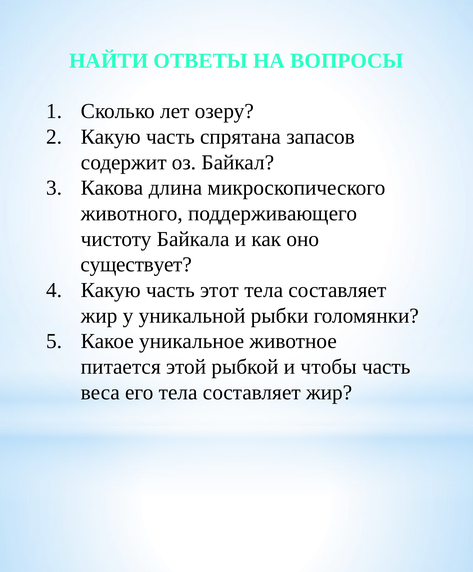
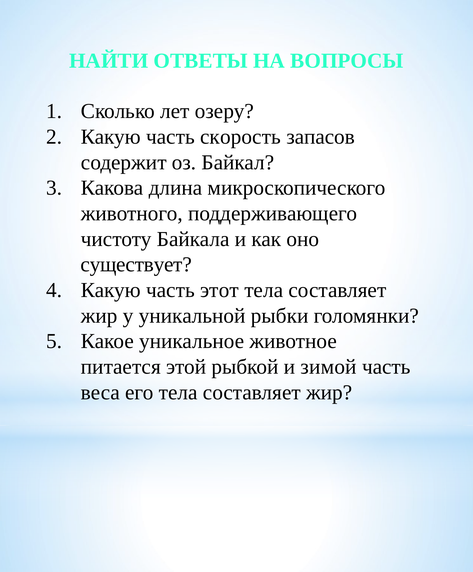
спрятана: спрятана -> скорость (241, 137)
чтобы: чтобы -> зимой (329, 367)
